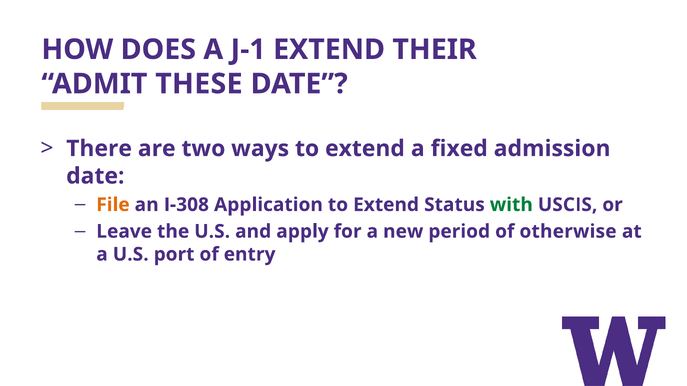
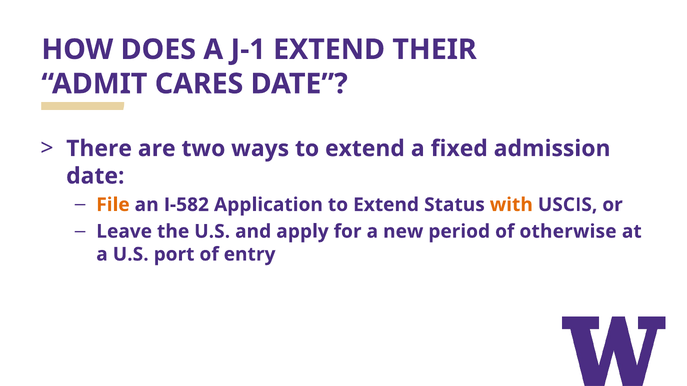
THESE: THESE -> CARES (199, 84)
I-308: I-308 -> I-582 (186, 205)
with colour: green -> orange (511, 205)
